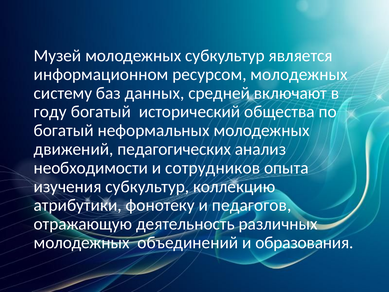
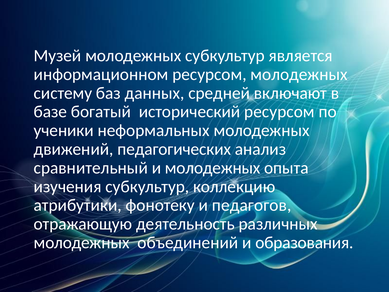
году: году -> базе (50, 112)
исторический общества: общества -> ресурсом (279, 112)
богатый: богатый -> ученики (64, 130)
необходимости: необходимости -> сравнительный (91, 168)
и сотрудников: сотрудников -> молодежных (213, 168)
